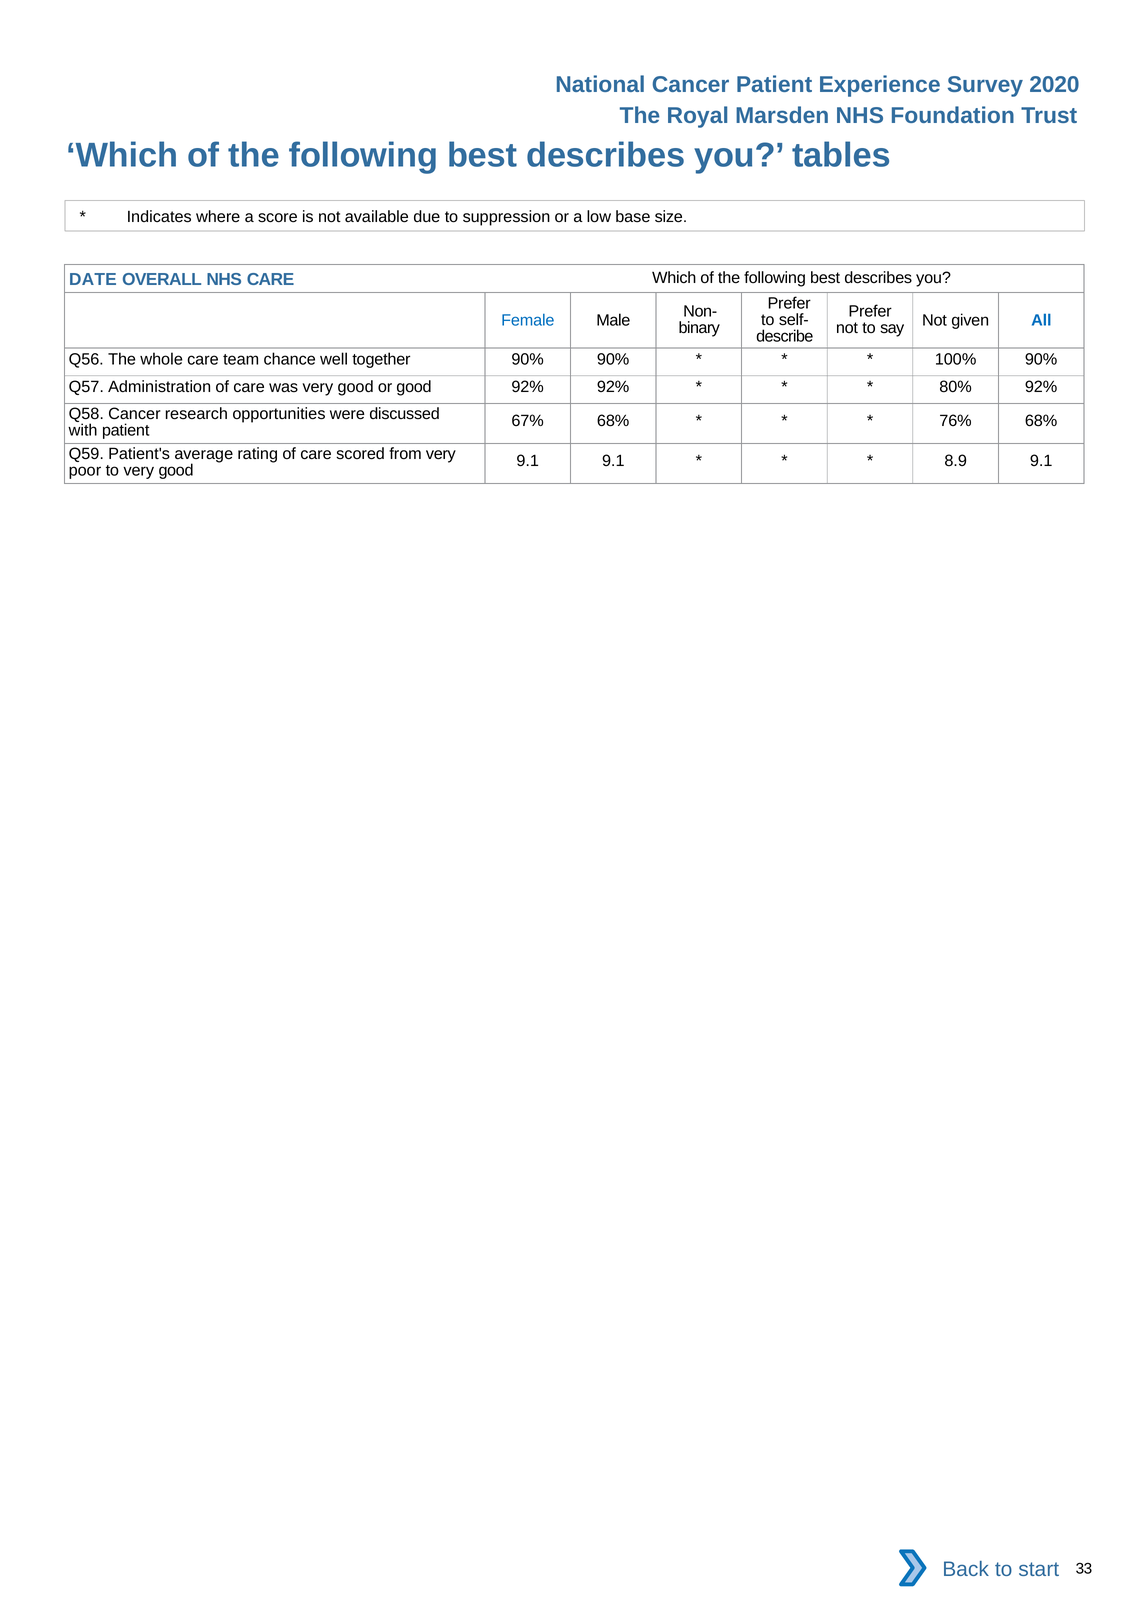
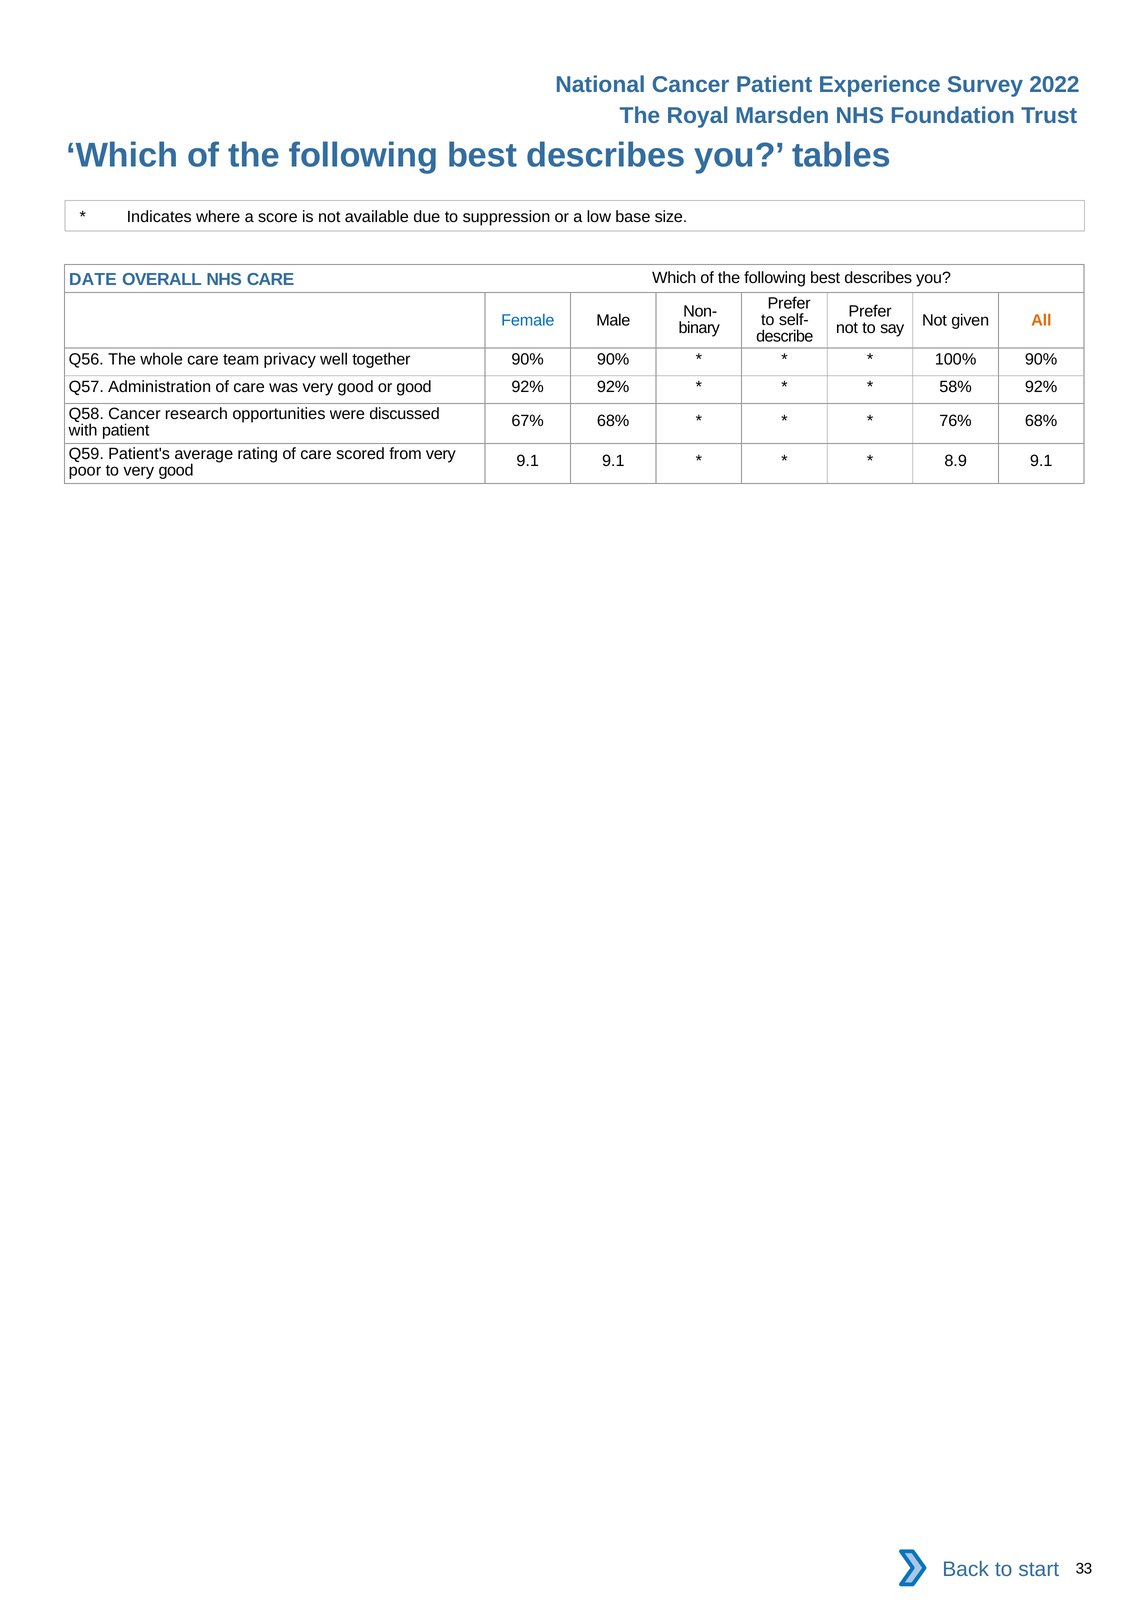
2020: 2020 -> 2022 (1054, 85)
All colour: blue -> orange (1041, 321)
chance: chance -> privacy (290, 359)
80%: 80% -> 58% (956, 387)
